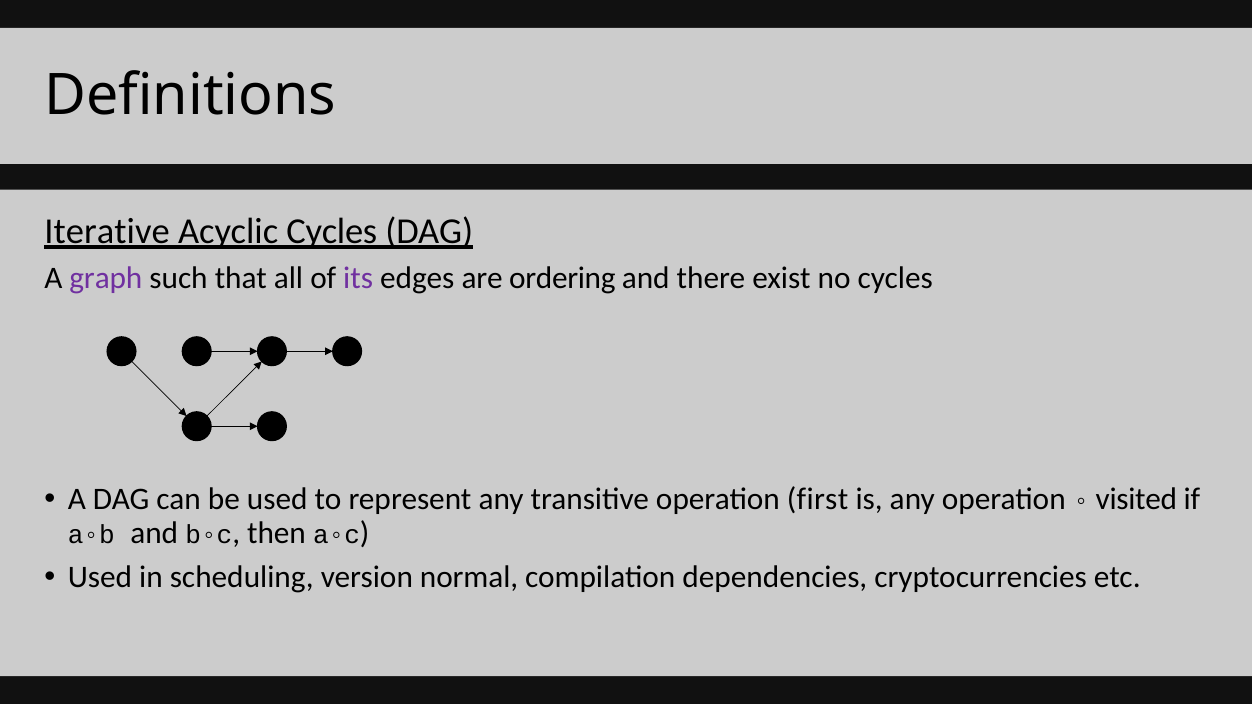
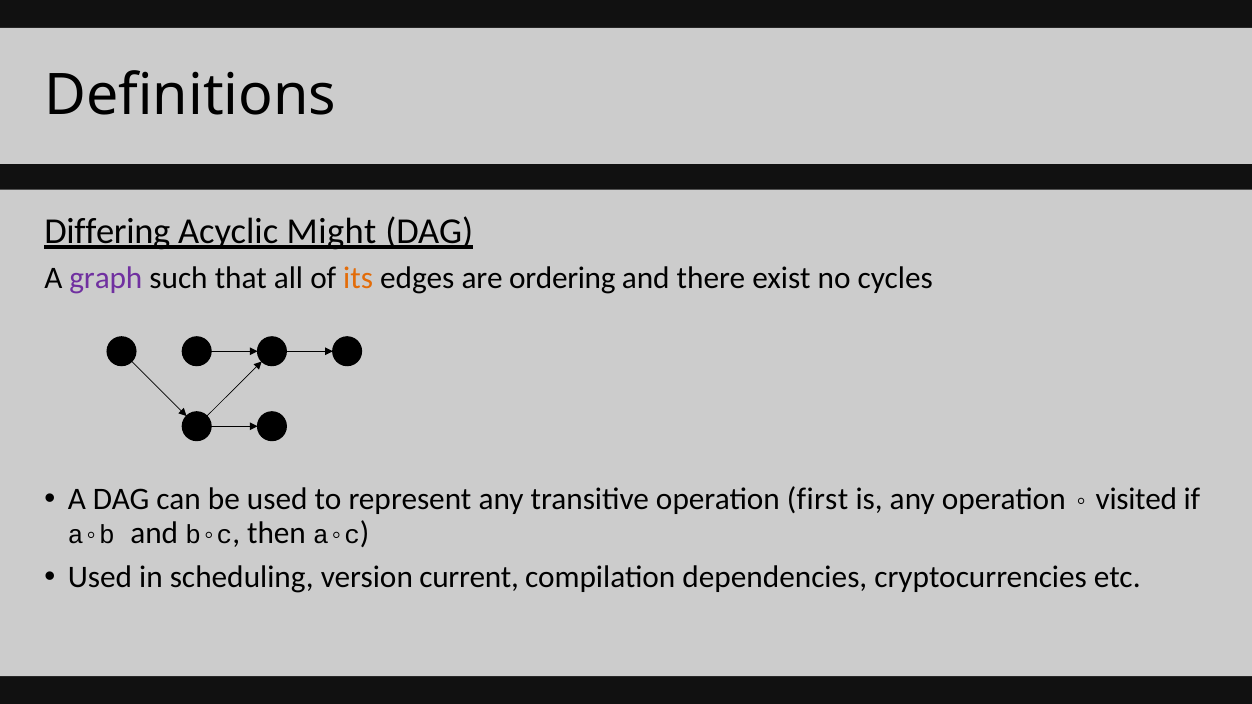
Iterative: Iterative -> Differing (107, 231)
Acyclic Cycles: Cycles -> Might (332, 231)
its colour: purple -> orange (358, 278)
normal: normal -> current (469, 578)
